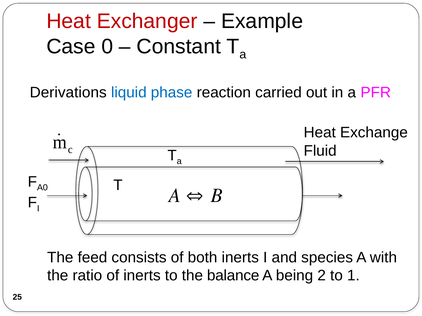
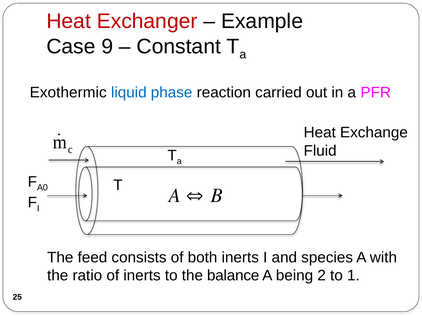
0: 0 -> 9 (107, 47)
Derivations: Derivations -> Exothermic (68, 92)
